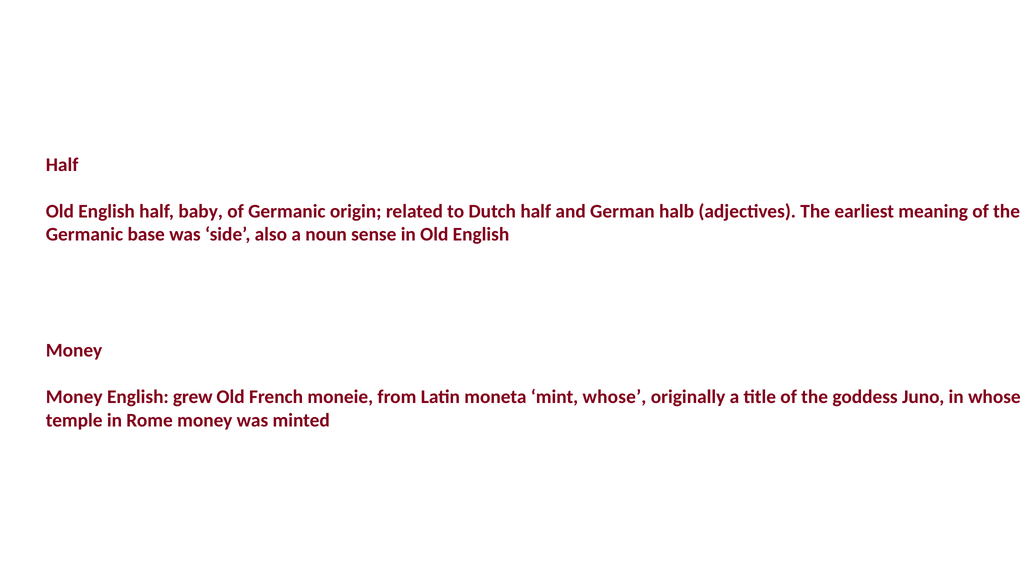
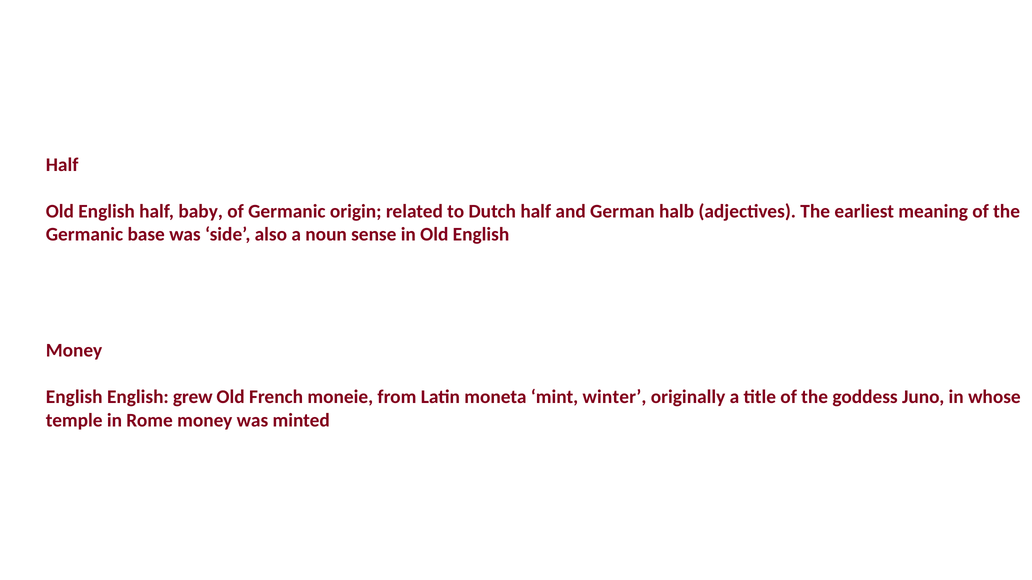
Money: Money -> English (74, 397)
mint whose: whose -> winter (614, 397)
